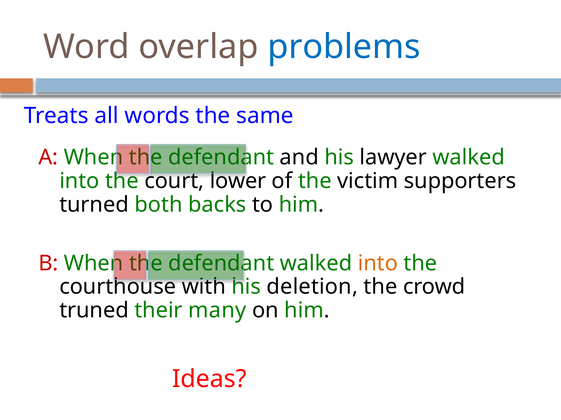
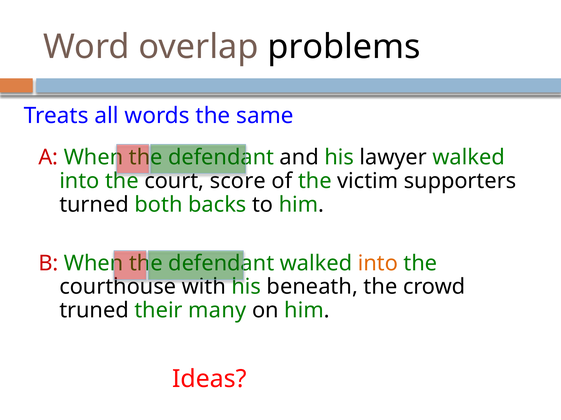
problems colour: blue -> black (344, 47)
lower: lower -> score (238, 181)
deletion: deletion -> beneath (312, 287)
